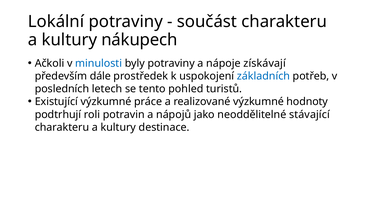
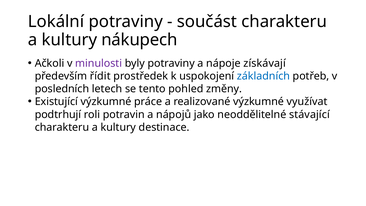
minulosti colour: blue -> purple (99, 63)
dále: dále -> řídit (100, 76)
turistů: turistů -> změny (224, 89)
hodnoty: hodnoty -> využívat (307, 102)
